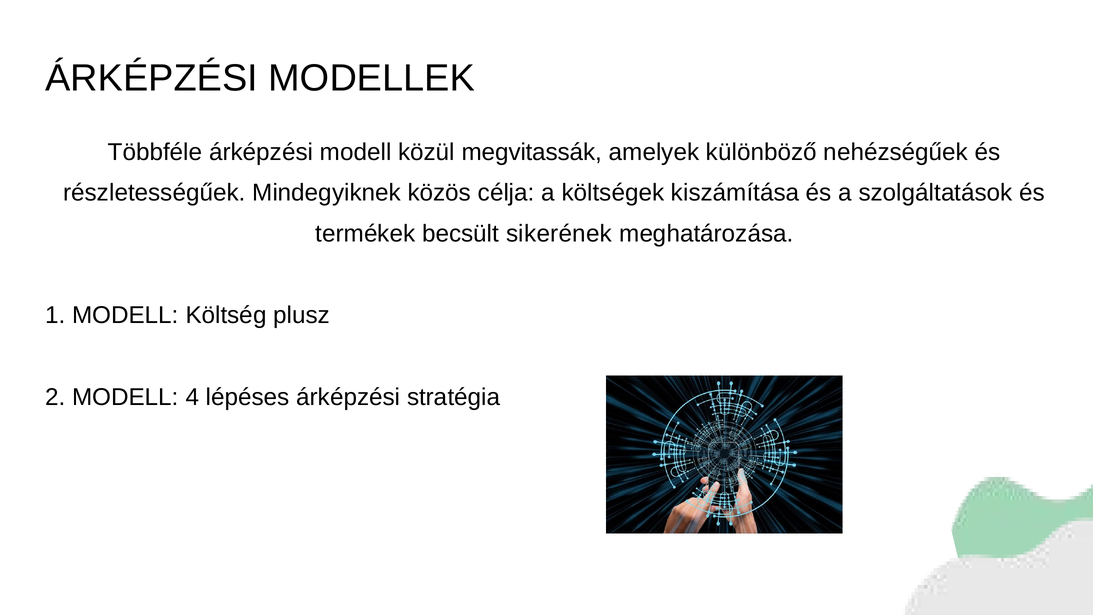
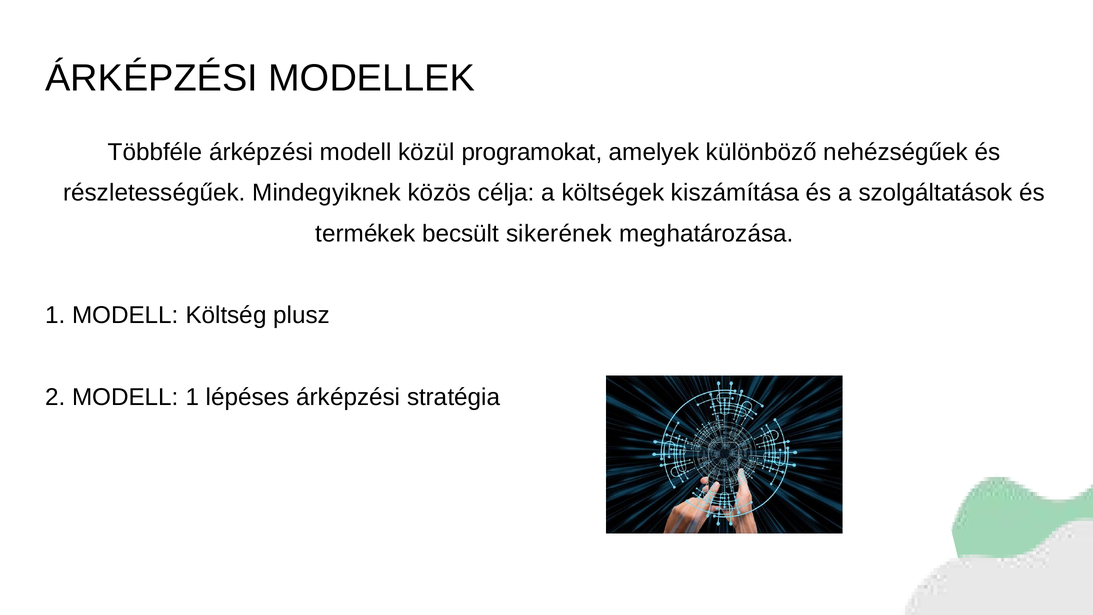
megvitassák: megvitassák -> programokat (532, 152)
MODELL 4: 4 -> 1 (192, 397)
